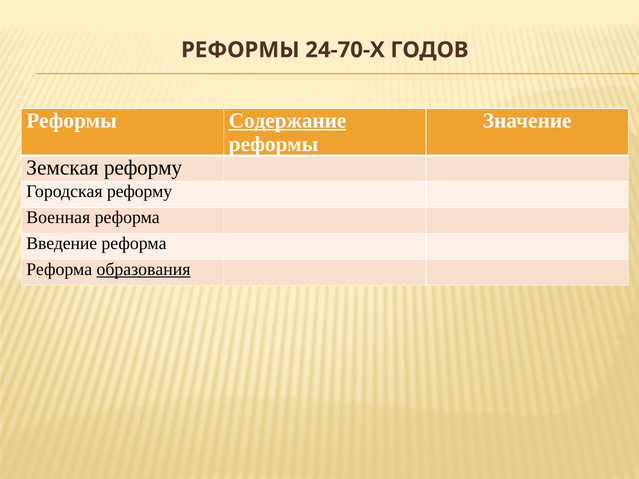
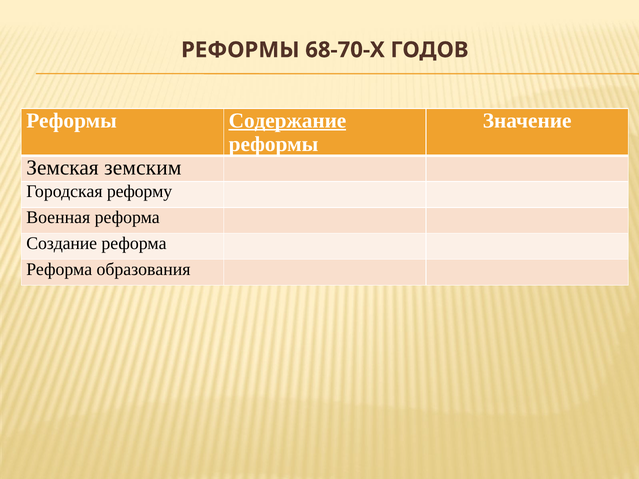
24-70-Х: 24-70-Х -> 68-70-Х (345, 50)
Земская реформу: реформу -> земским (143, 168)
Введение: Введение -> Создание (62, 243)
образования underline: present -> none (143, 269)
